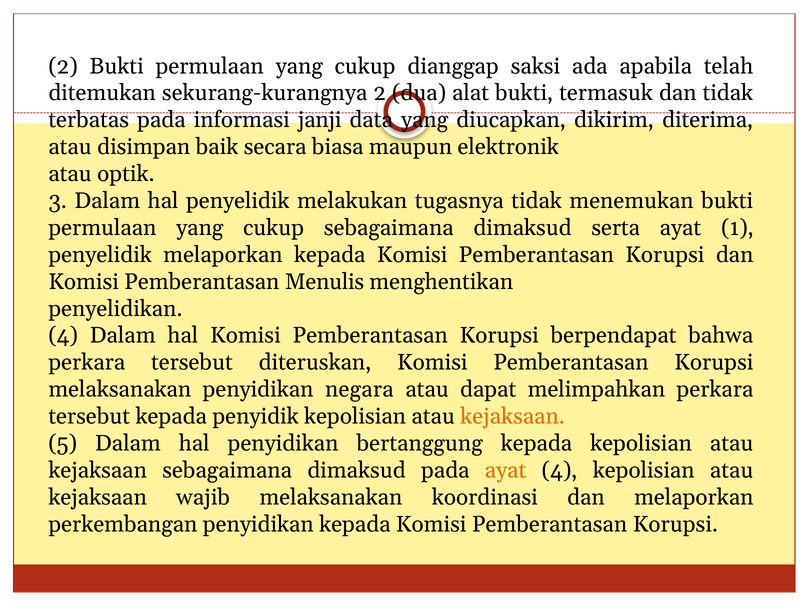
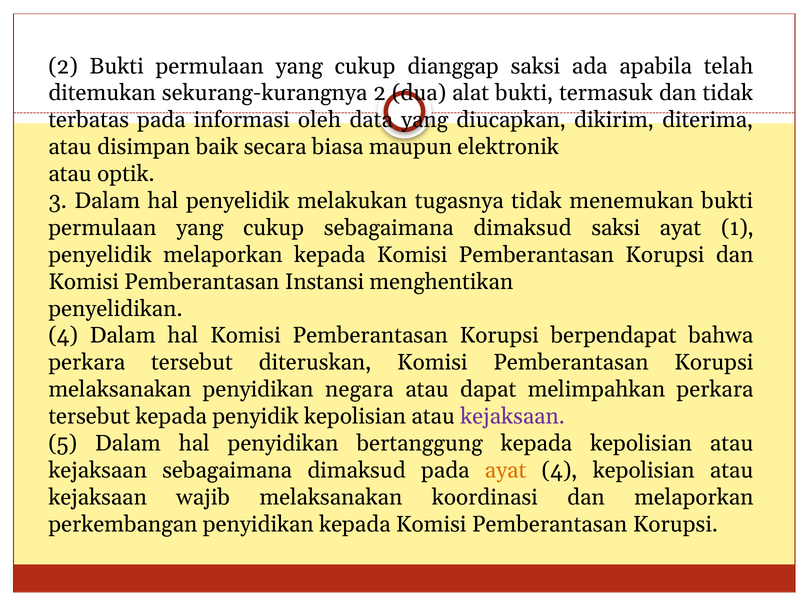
janji: janji -> oleh (320, 120)
dimaksud serta: serta -> saksi (616, 228)
Menulis: Menulis -> Instansi (324, 282)
kejaksaan colour: orange -> purple (513, 417)
